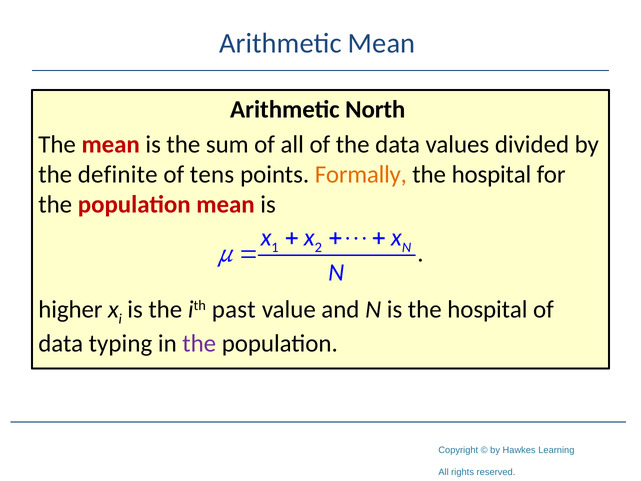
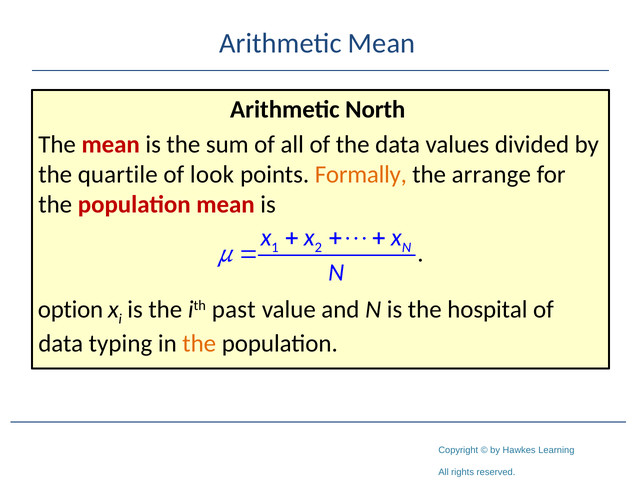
definite: definite -> quartile (118, 174)
tens: tens -> look (212, 174)
hospital: hospital -> arrange (491, 174)
higher: higher -> option (70, 309)
the colour: purple -> orange (199, 343)
